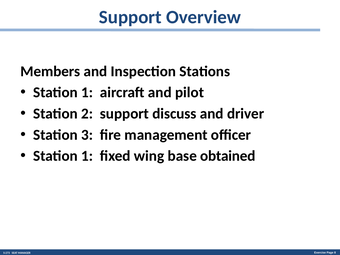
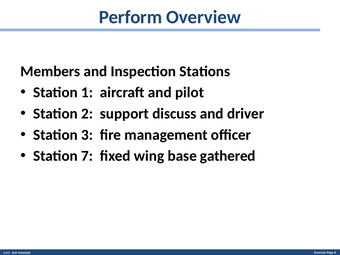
Support: Support -> Perform (130, 17)
1: 1 -> 7 (87, 156)
obtained: obtained -> gathered (228, 156)
